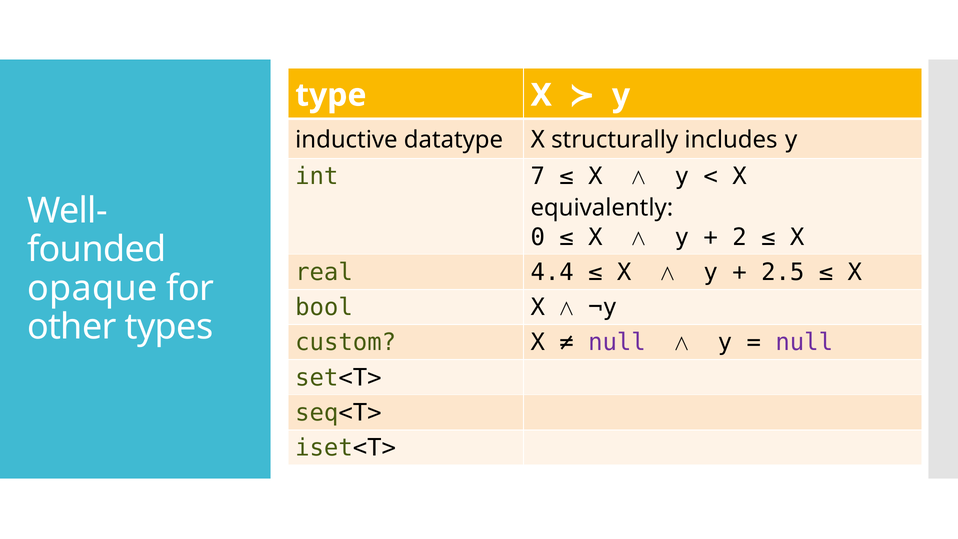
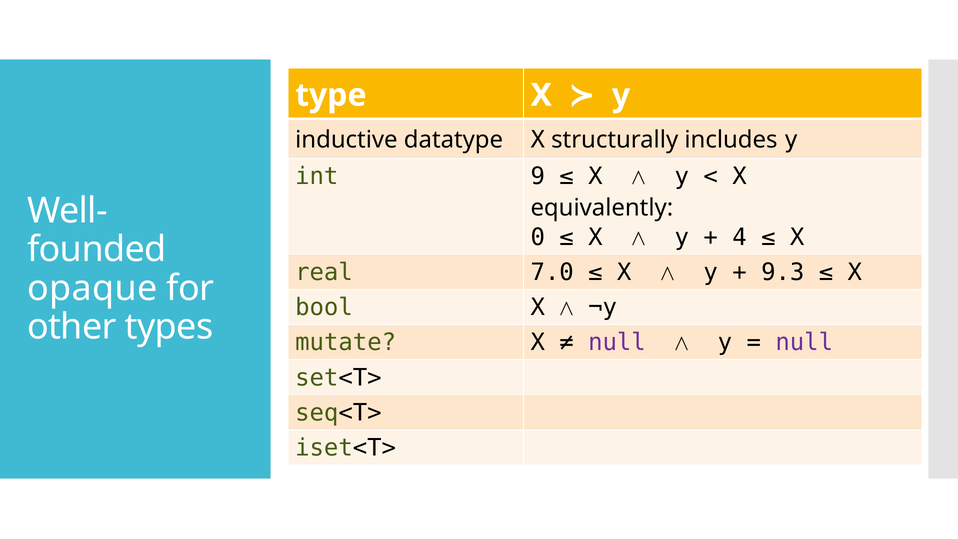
7: 7 -> 9 (538, 176)
2: 2 -> 4 (739, 237)
4.4: 4.4 -> 7.0 (552, 272)
2.5: 2.5 -> 9.3 (783, 272)
custom: custom -> mutate (346, 342)
